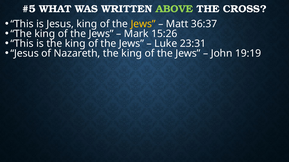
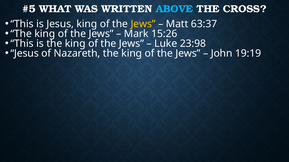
ABOVE colour: light green -> light blue (174, 9)
36:37: 36:37 -> 63:37 (204, 24)
23:31: 23:31 -> 23:98 (193, 44)
